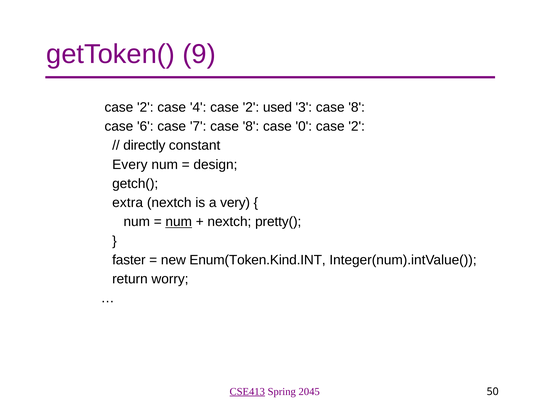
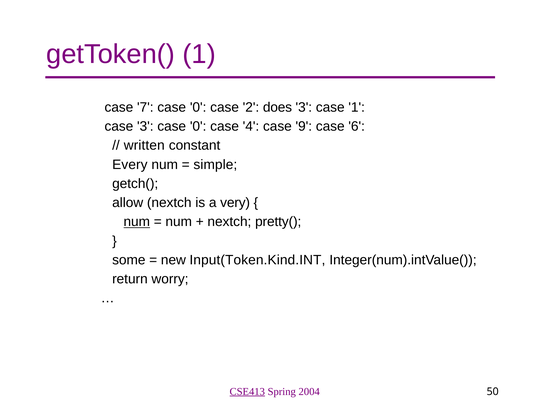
getToken( 9: 9 -> 1 (199, 54)
2: 2 -> 7 (145, 107)
4: 4 -> 0 (198, 107)
used: used -> does (277, 107)
3 case 8: 8 -> 1 (357, 107)
case 6: 6 -> 3 (145, 126)
7: 7 -> 0 (198, 126)
8: 8 -> 4 (251, 126)
0: 0 -> 9 (304, 126)
2: 2 -> 6 (357, 126)
directly: directly -> written (144, 145)
design: design -> simple (215, 164)
extra: extra -> allow (128, 203)
num underline: none -> present (137, 222)
num underline: present -> none (179, 222)
faster: faster -> some (129, 260)
Enum(Token.Kind.INT: Enum(Token.Kind.INT -> Input(Token.Kind.INT (257, 260)
2045: 2045 -> 2004 (309, 391)
